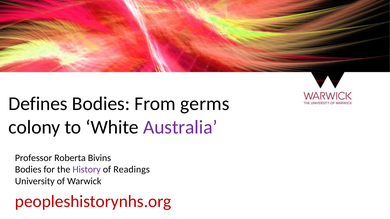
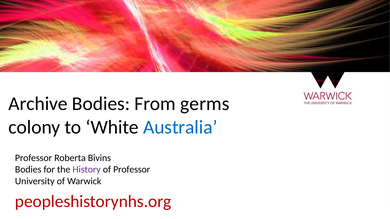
Defines: Defines -> Archive (38, 104)
Australia colour: purple -> blue (180, 127)
of Readings: Readings -> Professor (132, 170)
